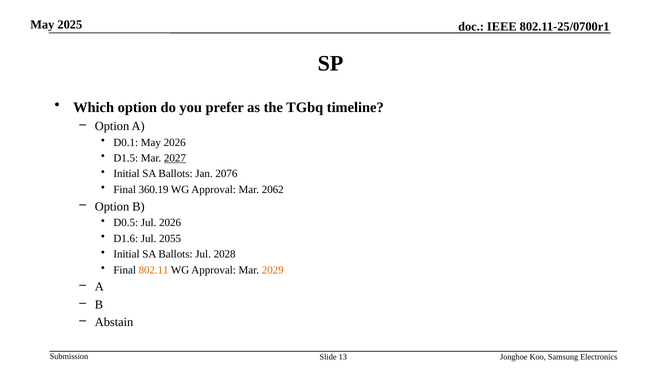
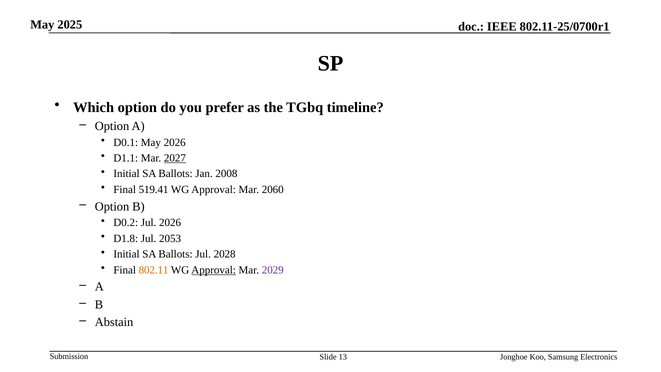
D1.5: D1.5 -> D1.1 (126, 158)
2076: 2076 -> 2008 (226, 174)
360.19: 360.19 -> 519.41 (154, 189)
2062: 2062 -> 2060 (273, 189)
D0.5: D0.5 -> D0.2 (126, 223)
D1.6: D1.6 -> D1.8 (126, 238)
2055: 2055 -> 2053 (170, 238)
Approval underline: none -> present (214, 270)
2029 colour: orange -> purple (273, 270)
